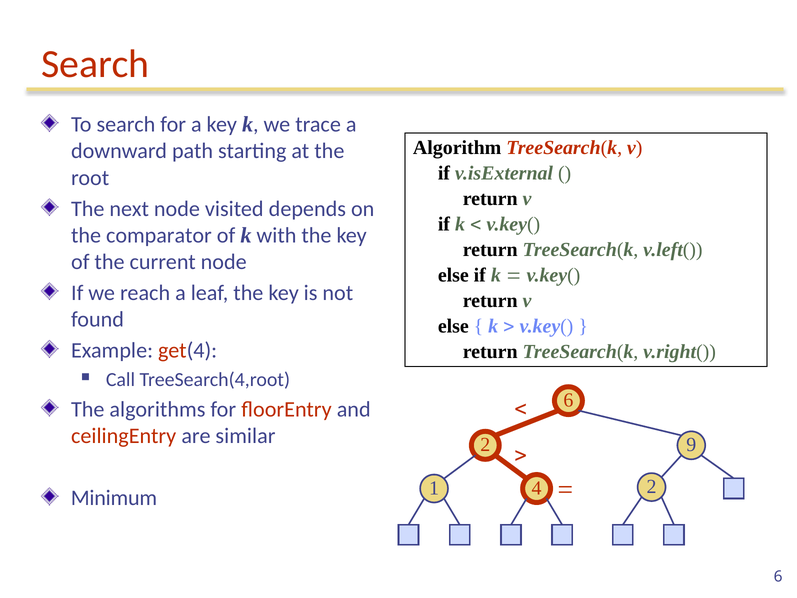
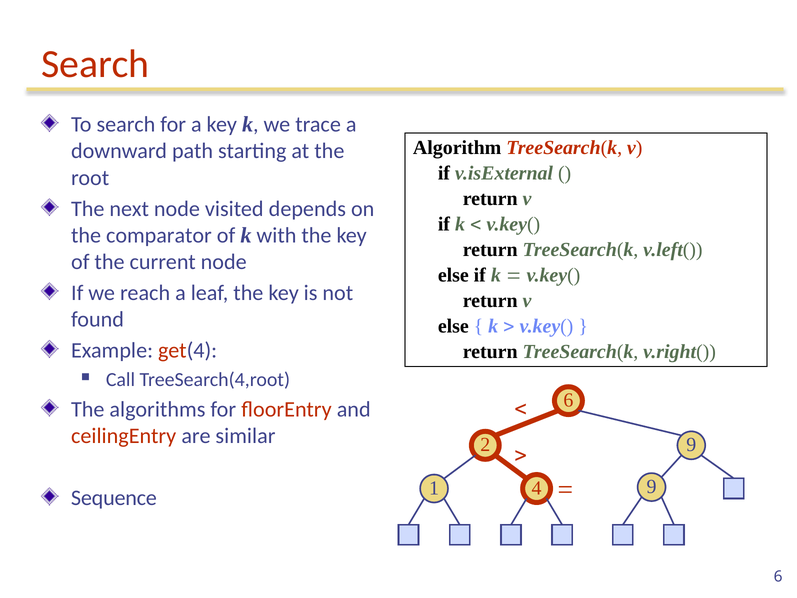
1 2: 2 -> 9 (652, 486)
Minimum: Minimum -> Sequence (114, 498)
